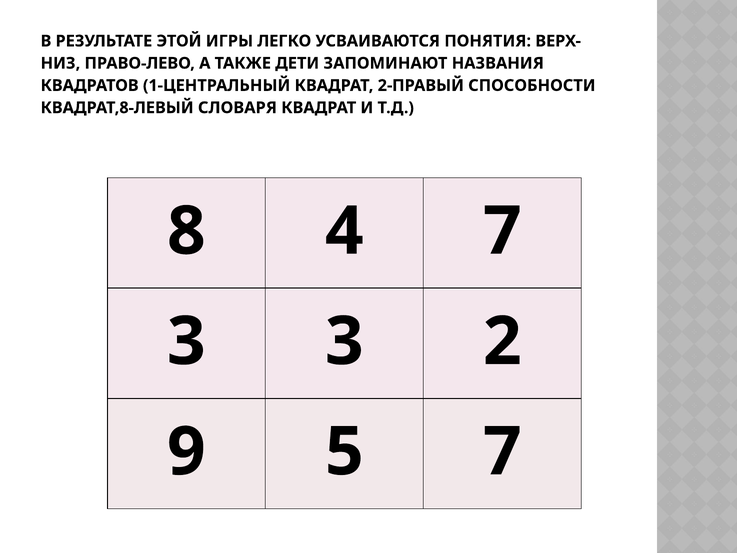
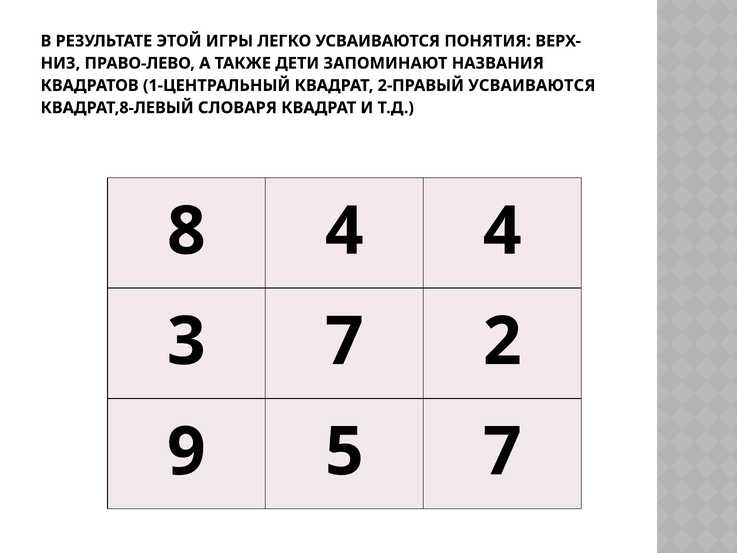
2-ПРАВЫЙ СПОСОБНОСТИ: СПОСОБНОСТИ -> УСВАИВАЮТСЯ (532, 85)
4 7: 7 -> 4 (502, 231)
3 3: 3 -> 7 (344, 342)
